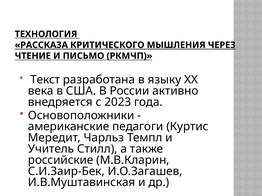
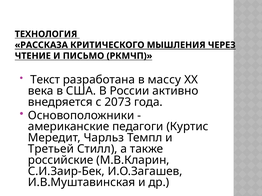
языку: языку -> массу (164, 80)
2023: 2023 -> 2073 (118, 102)
Учитель: Учитель -> Третьей (51, 149)
